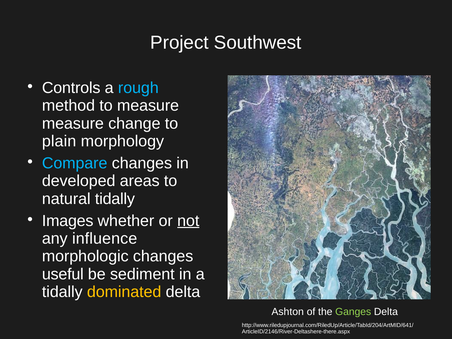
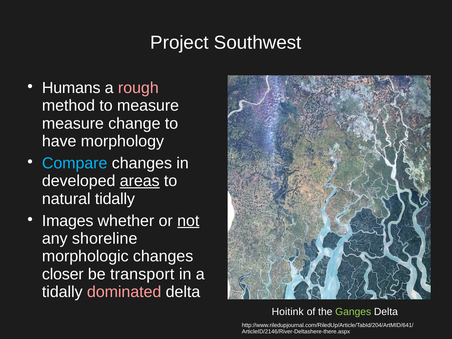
Controls: Controls -> Humans (71, 88)
rough colour: light blue -> pink (138, 88)
plain: plain -> have (59, 141)
areas underline: none -> present (140, 181)
influence: influence -> shoreline (105, 239)
useful: useful -> closer (63, 274)
sediment: sediment -> transport (142, 274)
dominated colour: yellow -> pink (124, 292)
Ashton: Ashton -> Hoitink (288, 312)
